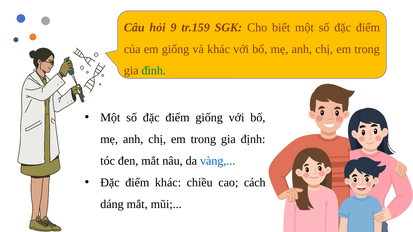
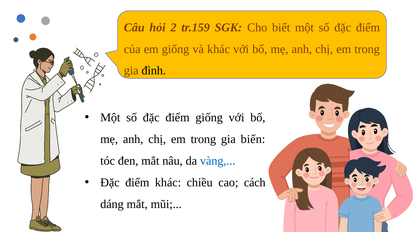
9: 9 -> 2 (173, 27)
đình colour: green -> black (154, 71)
định: định -> biến (253, 139)
